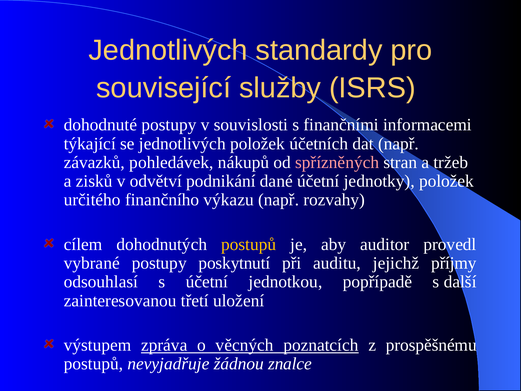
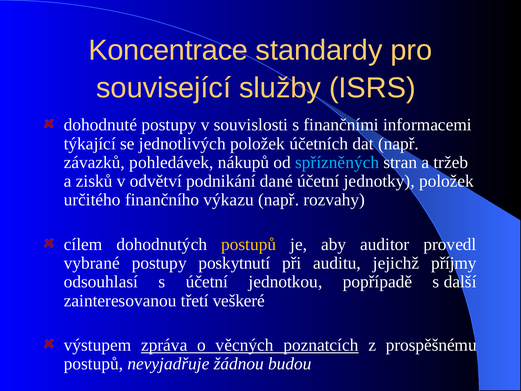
Jednotlivých: Jednotlivých -> Koncentrace (168, 50)
spřízněných colour: pink -> light blue (337, 162)
uložení: uložení -> veškeré (239, 300)
znalce: znalce -> budou (290, 364)
